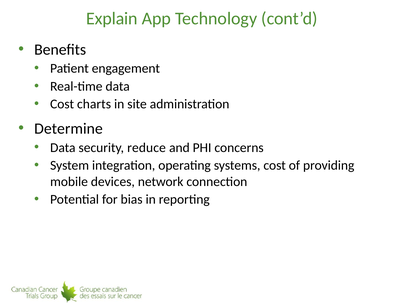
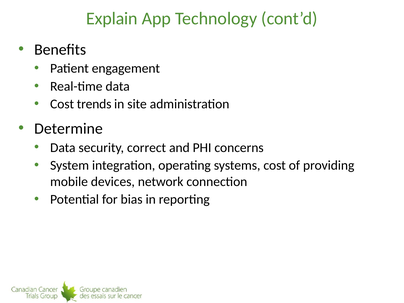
charts: charts -> trends (94, 104)
reduce: reduce -> correct (147, 148)
